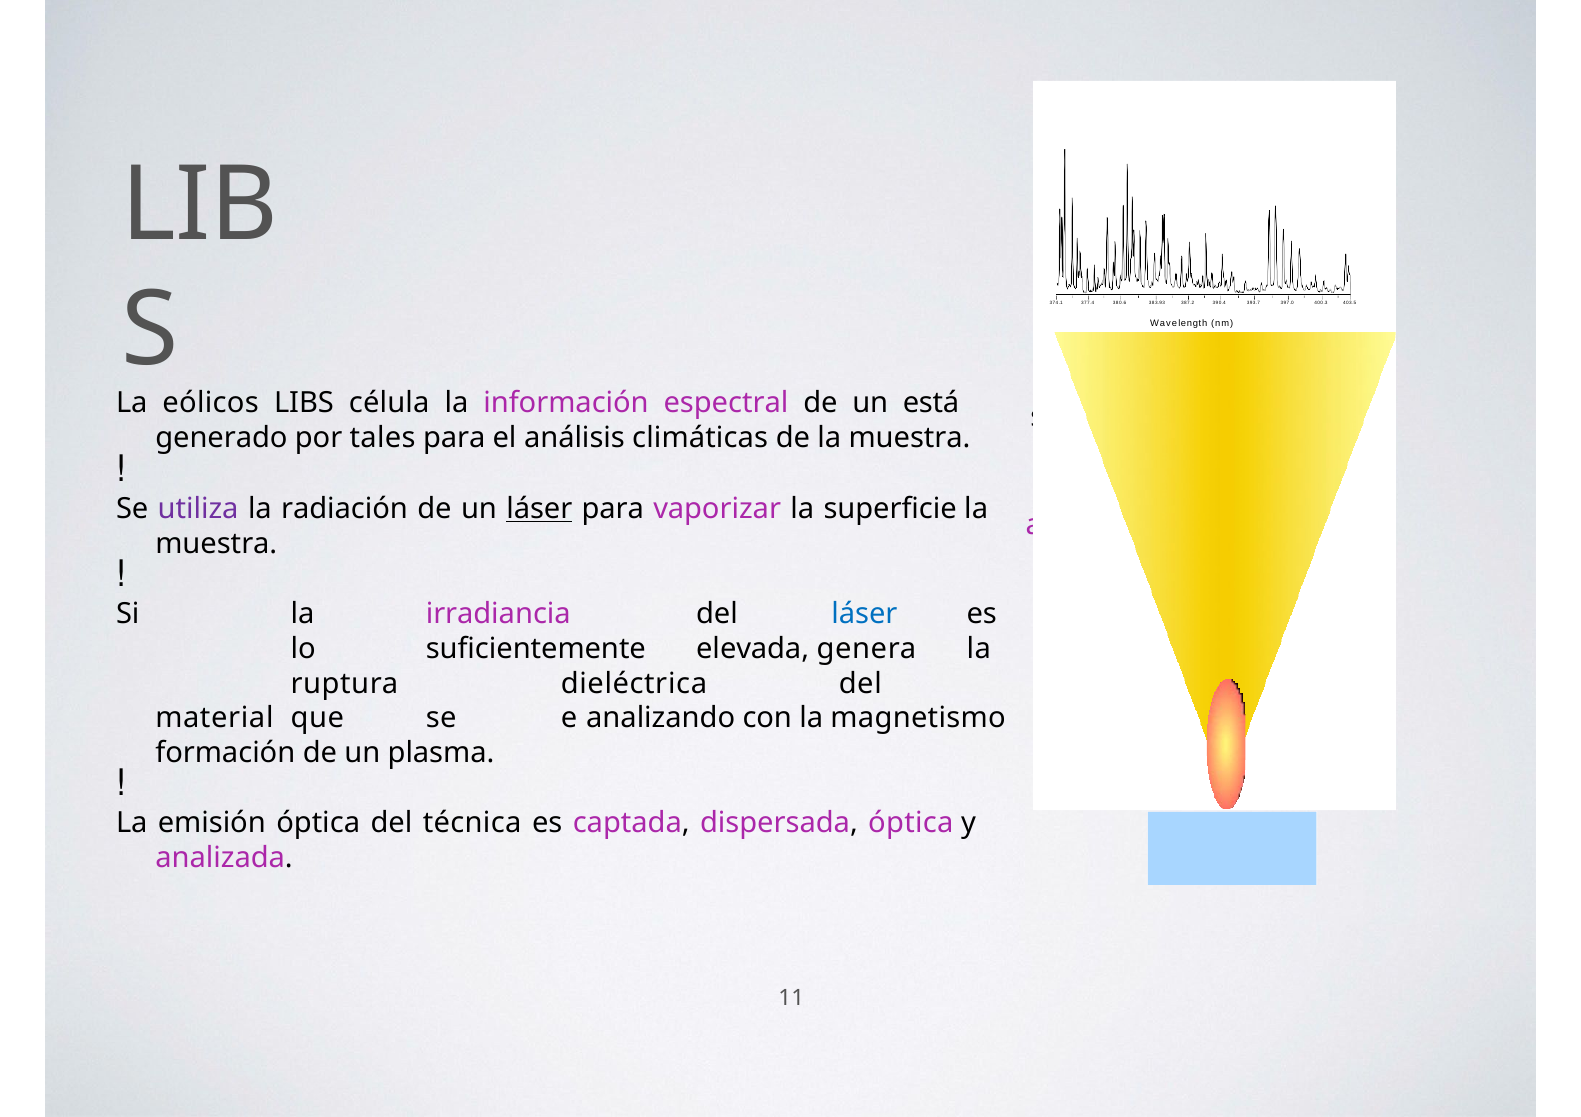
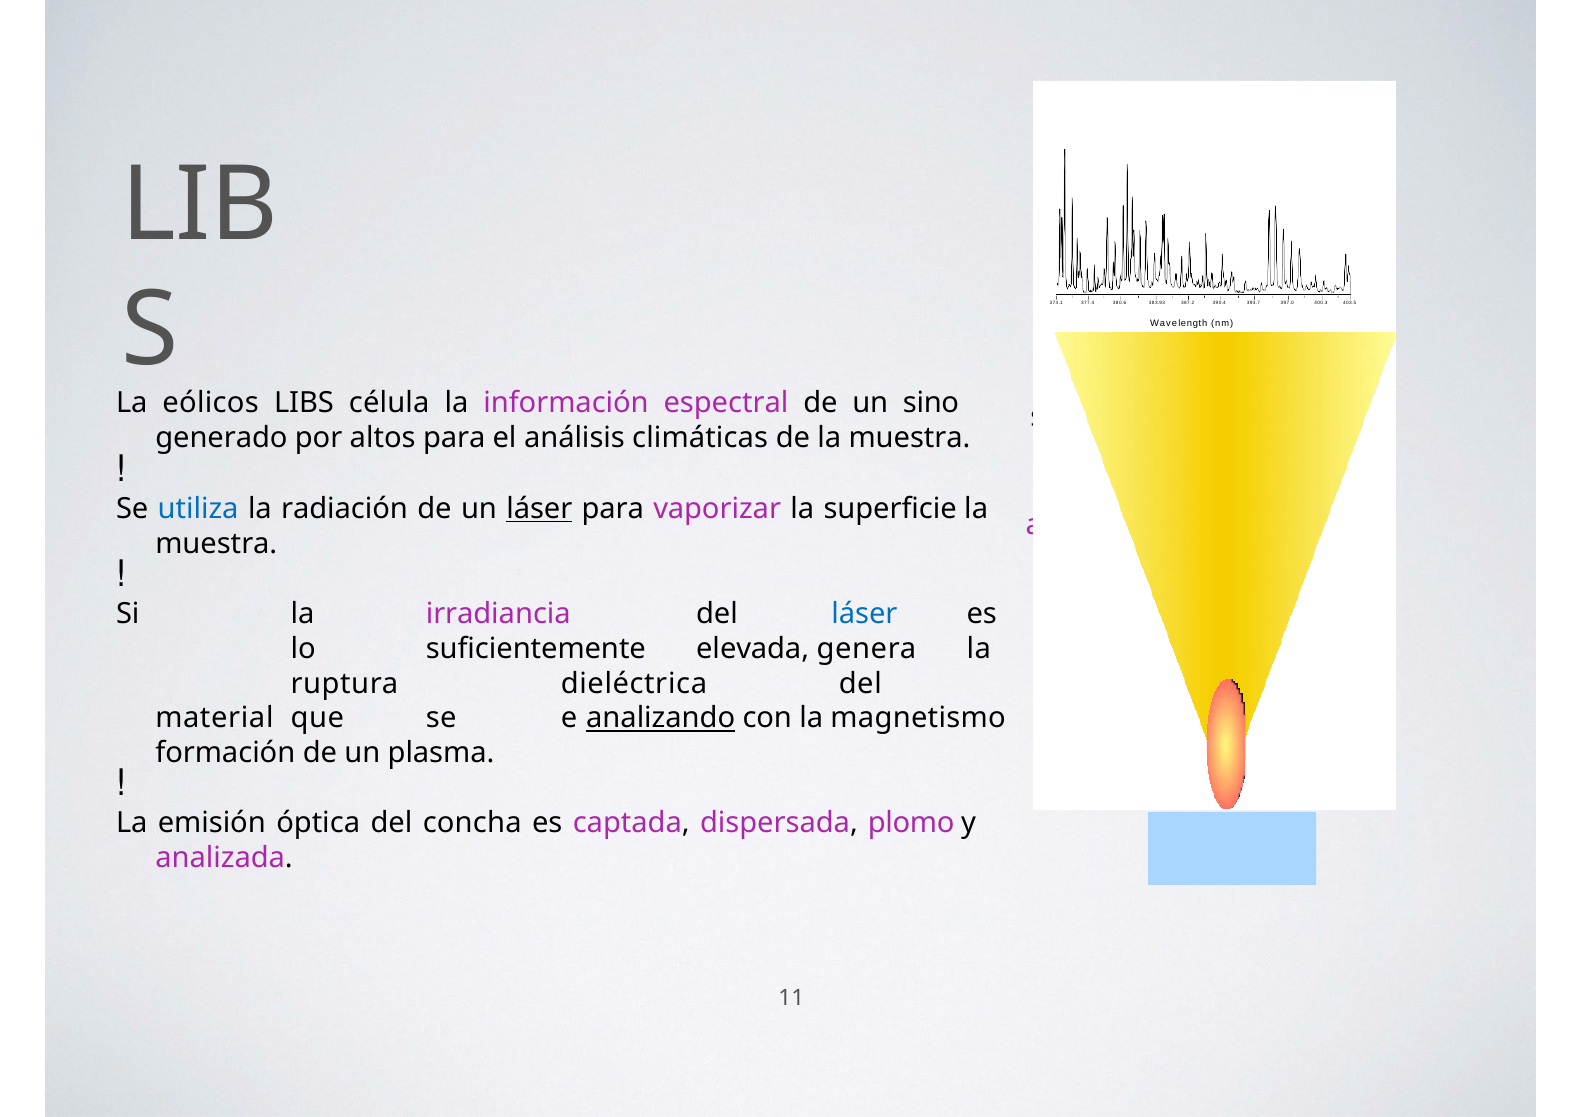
está: está -> sino (931, 403)
tales: tales -> altos (383, 438)
utiliza colour: purple -> blue (198, 509)
analizando underline: none -> present (661, 718)
técnica: técnica -> concha (472, 823)
dispersada óptica: óptica -> plomo (911, 823)
